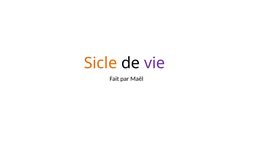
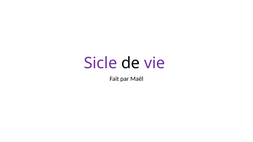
Sicle colour: orange -> purple (100, 63)
